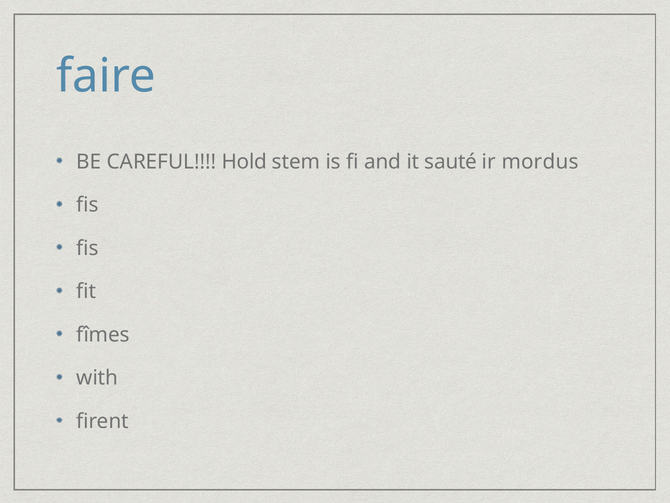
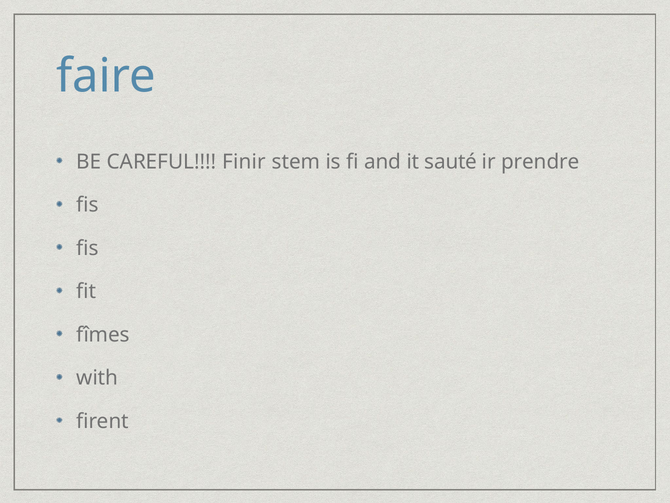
Hold: Hold -> Finir (244, 162)
mordus: mordus -> prendre (540, 162)
